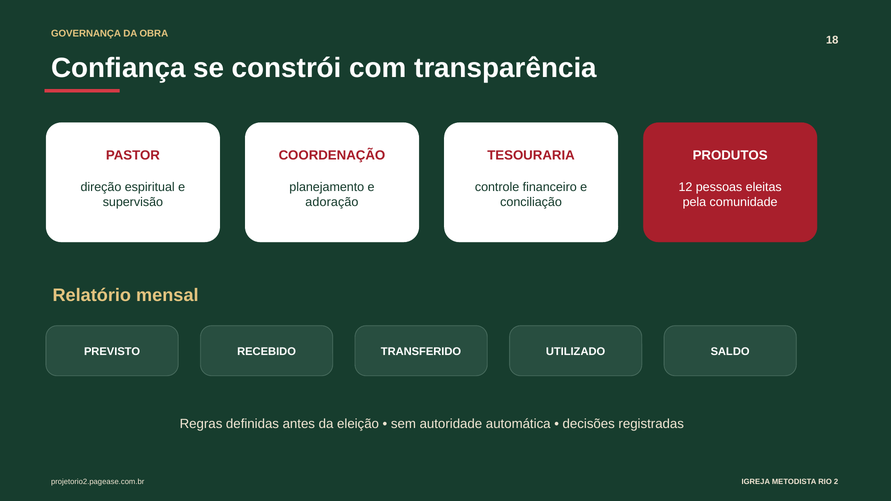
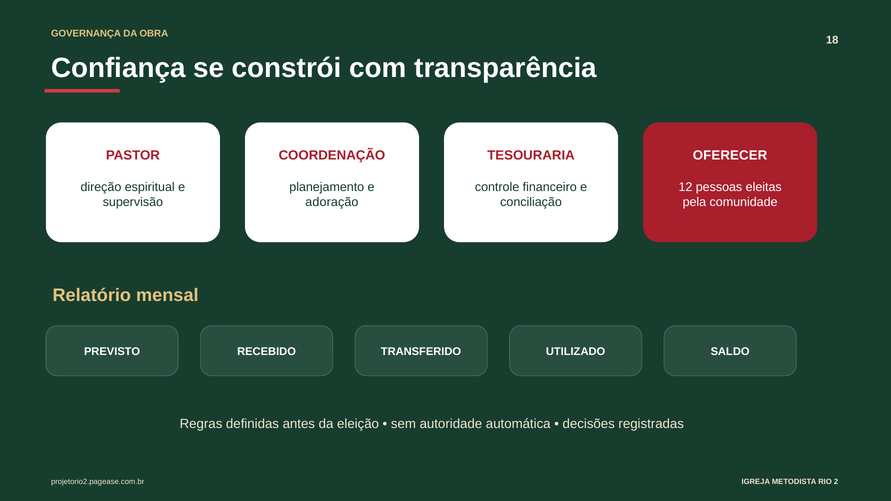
PRODUTOS: PRODUTOS -> OFERECER (730, 156)
